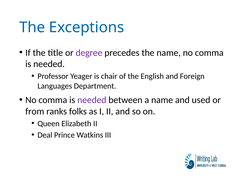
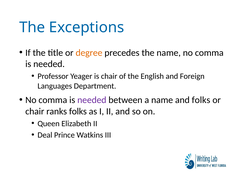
degree colour: purple -> orange (89, 53)
and used: used -> folks (201, 100)
from: from -> chair (35, 111)
